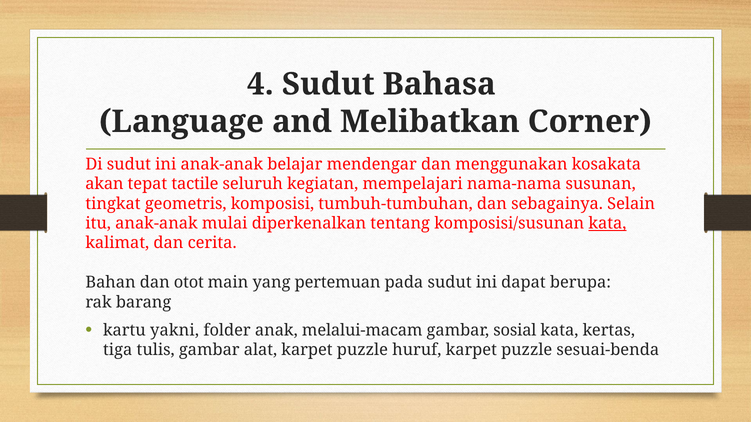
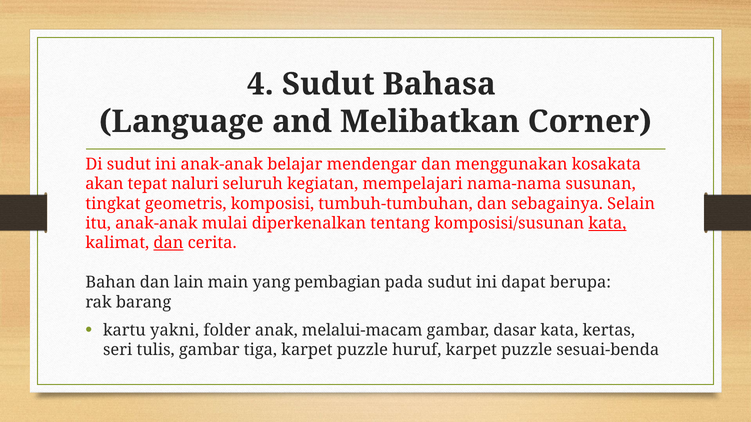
tactile: tactile -> naluri (195, 184)
dan underline: none -> present (168, 243)
otot: otot -> lain (189, 283)
pertemuan: pertemuan -> pembagian (338, 283)
sosial: sosial -> dasar (515, 331)
tiga: tiga -> seri (118, 350)
alat: alat -> tiga (260, 350)
